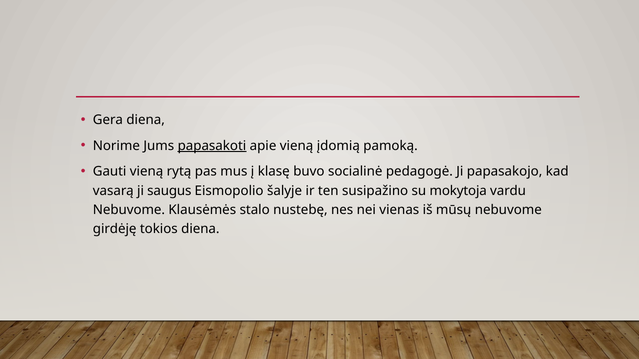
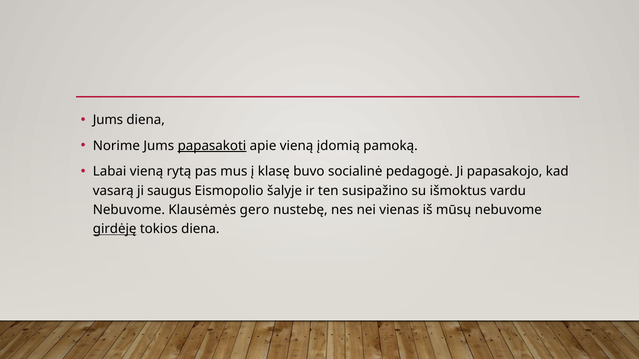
Gera: Gera -> Jums (108, 120)
Gauti: Gauti -> Labai (110, 172)
mokytoja: mokytoja -> išmoktus (458, 191)
stalo: stalo -> gero (255, 210)
girdėję underline: none -> present (115, 229)
